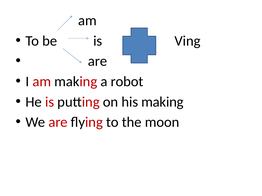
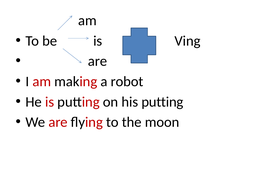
his making: making -> putting (162, 102)
